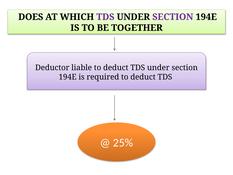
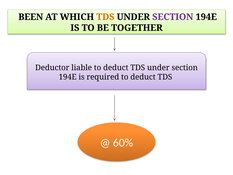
DOES: DOES -> BEEN (31, 17)
TDS colour: purple -> orange (105, 17)
25%: 25% -> 60% (123, 143)
